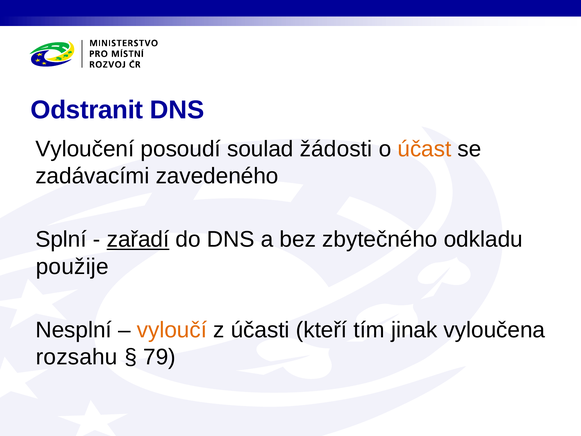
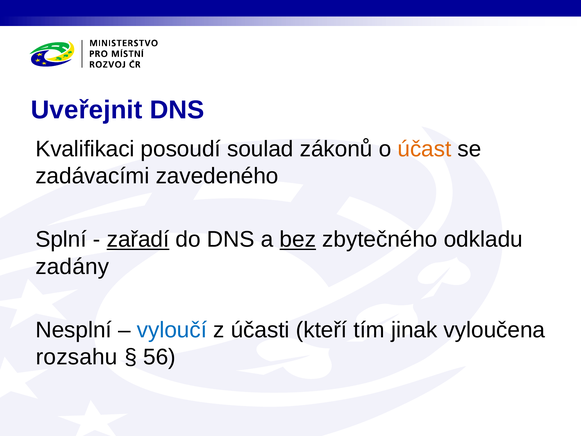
Odstranit: Odstranit -> Uveřejnit (87, 110)
Vyloučení: Vyloučení -> Kvalifikaci (85, 149)
žádosti: žádosti -> zákonů (336, 149)
bez underline: none -> present (298, 239)
použije: použije -> zadány (72, 267)
vyloučí colour: orange -> blue (172, 330)
79: 79 -> 56 (159, 357)
